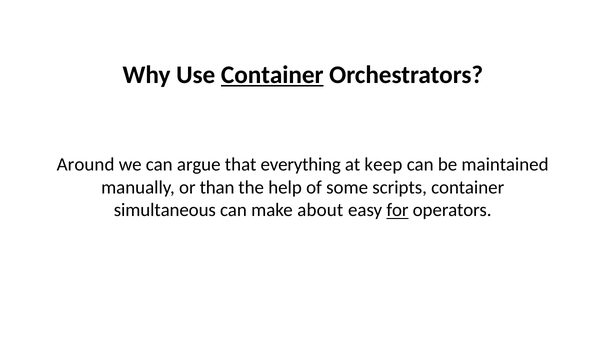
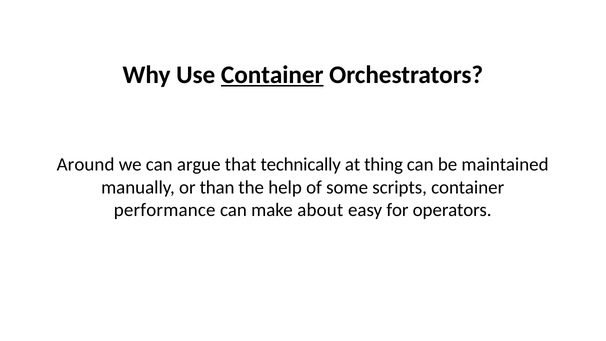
everything: everything -> technically (301, 165)
keep: keep -> thing (384, 165)
simultaneous: simultaneous -> performance (165, 210)
for underline: present -> none (397, 210)
